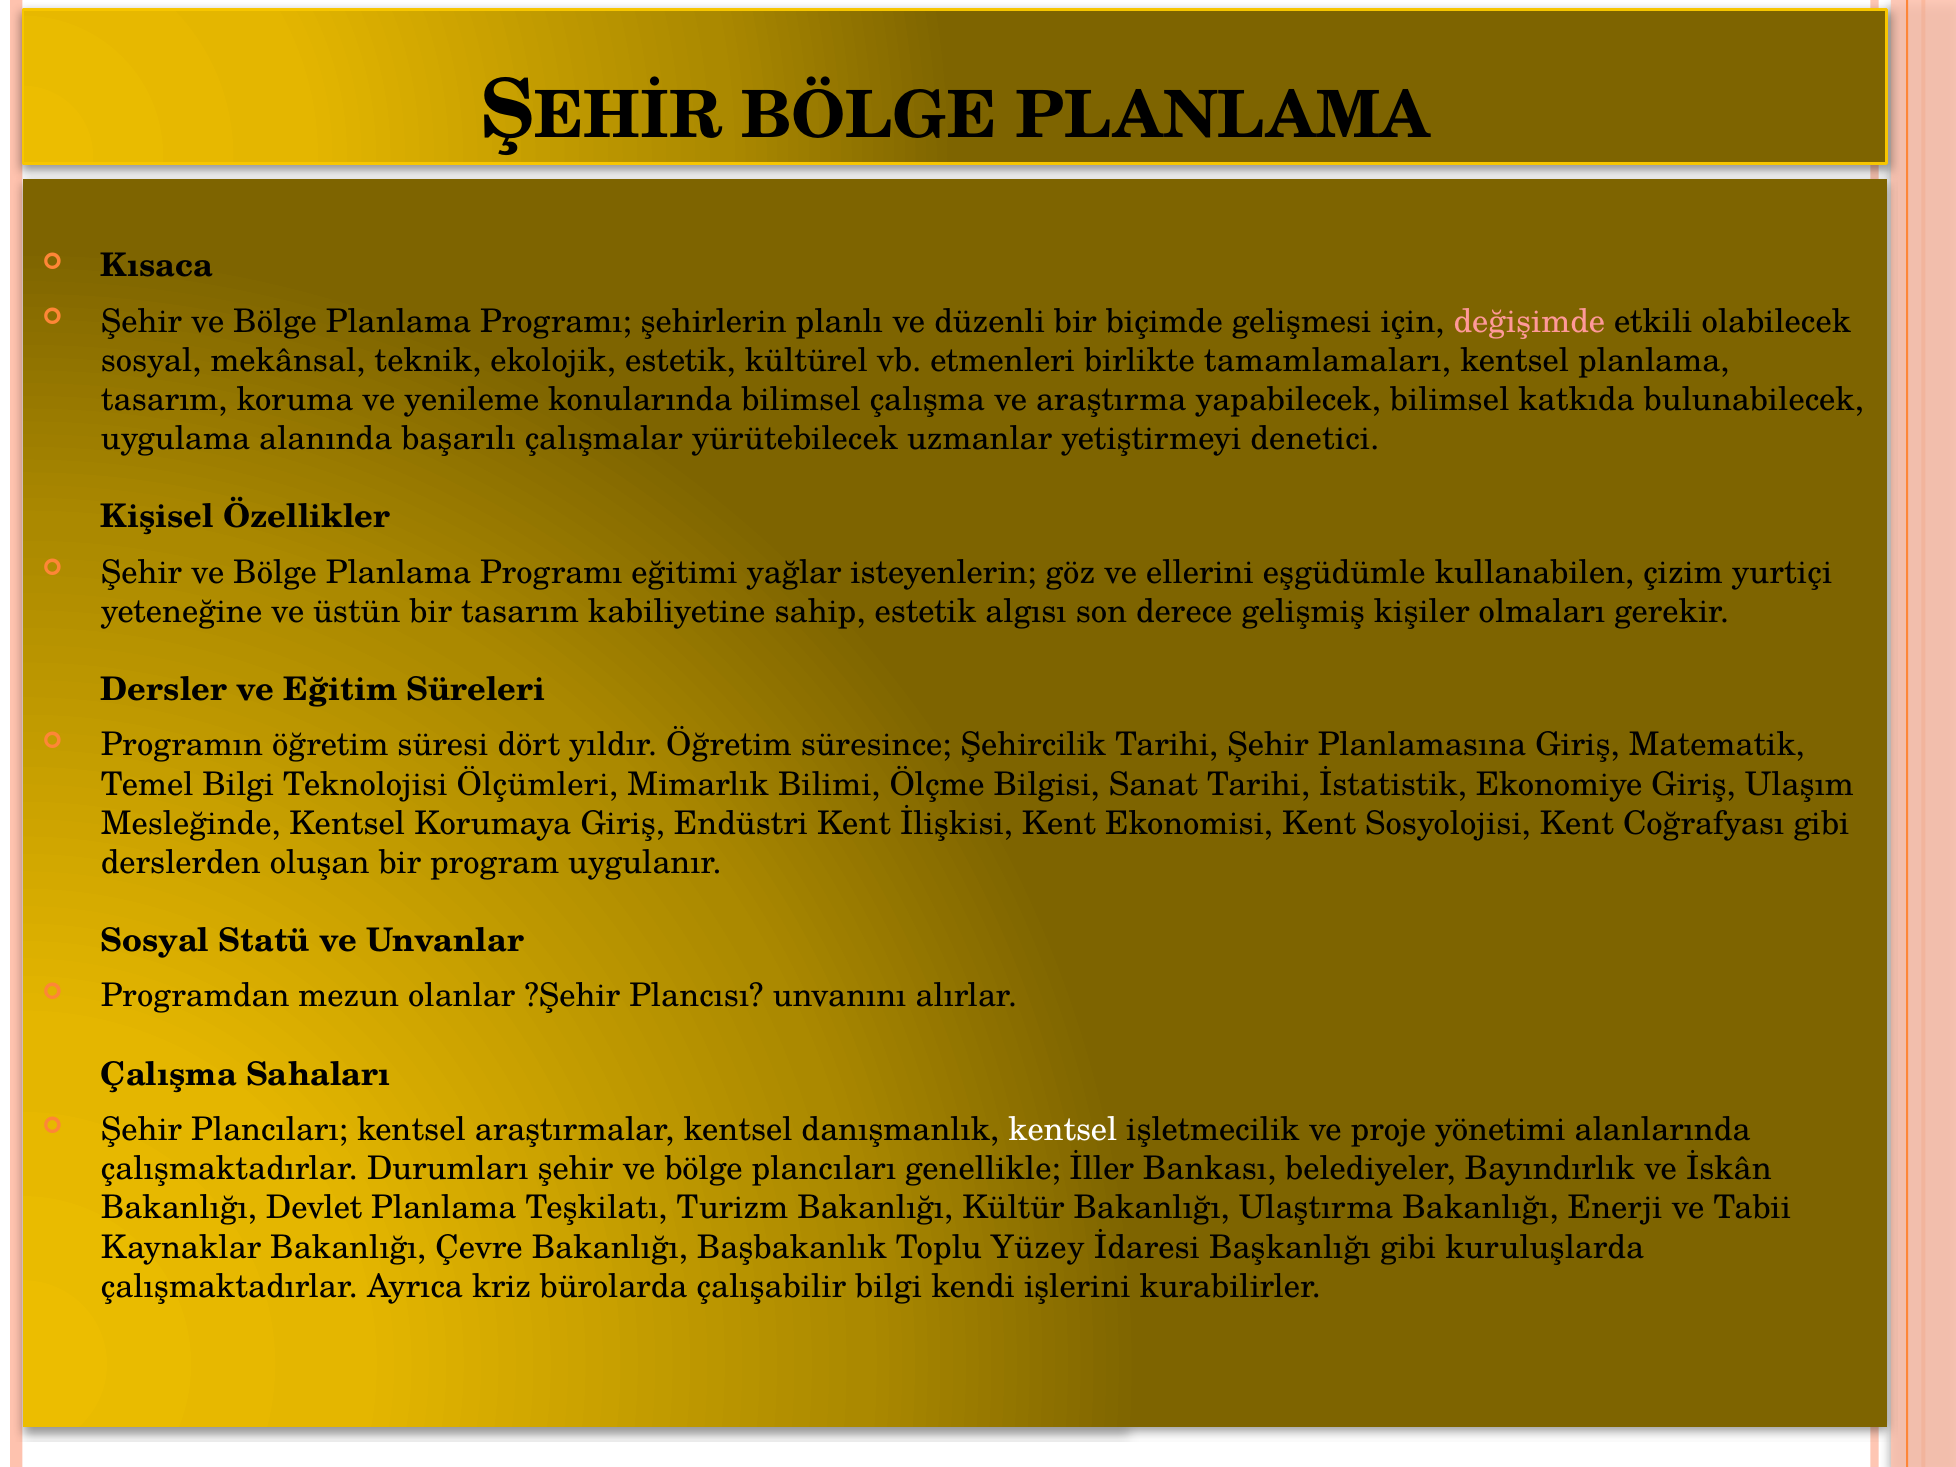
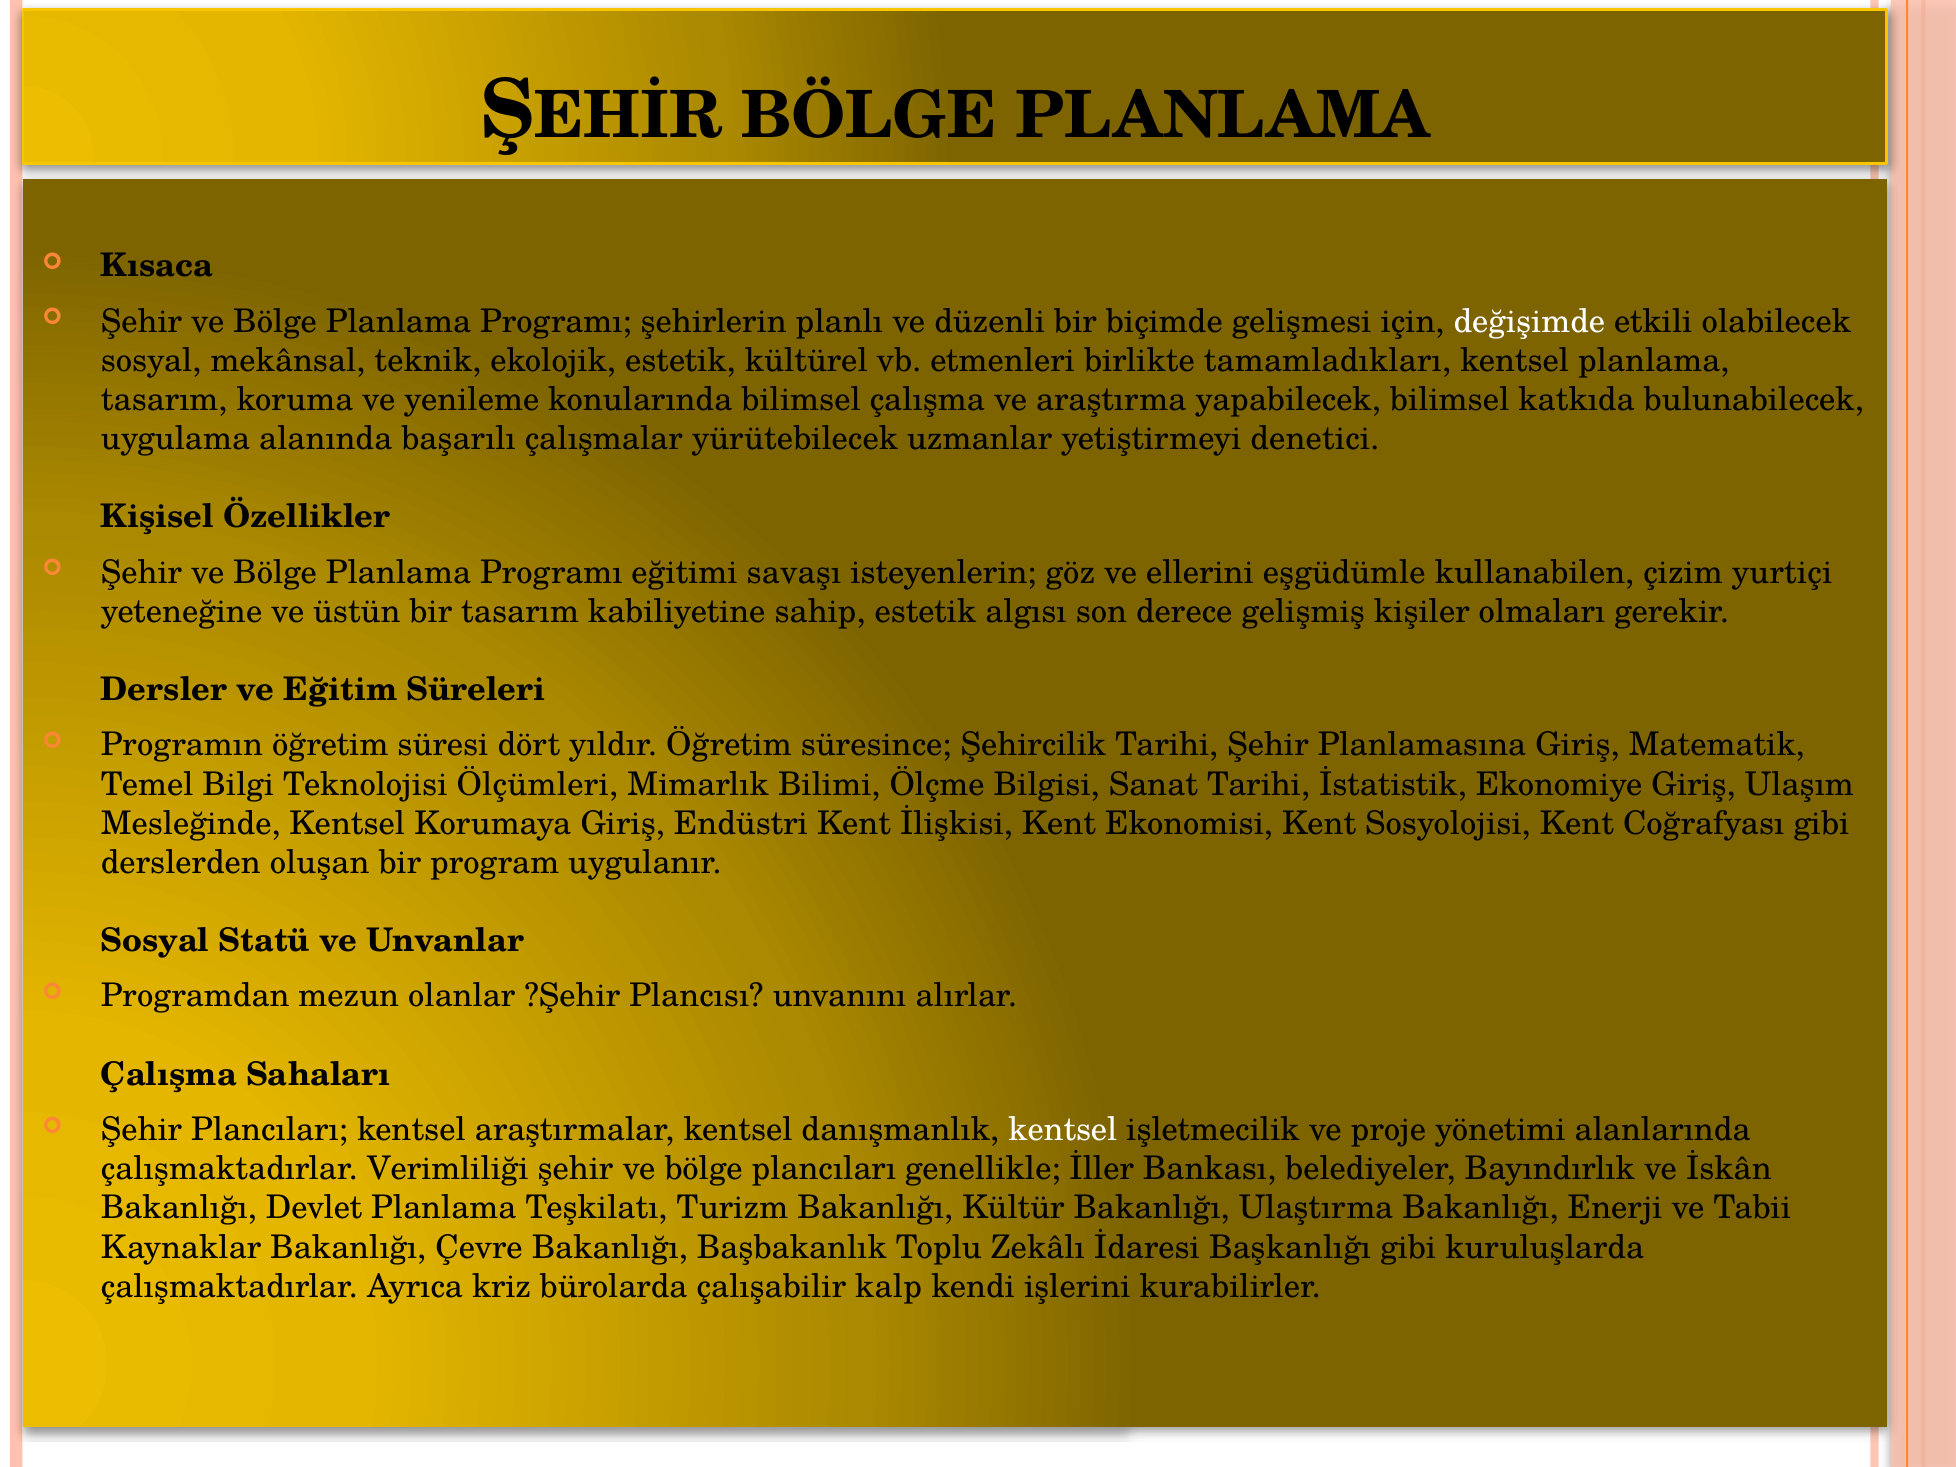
değişimde colour: pink -> white (1529, 321)
tamamlamaları: tamamlamaları -> tamamladıkları (1328, 360)
yağlar: yağlar -> savaşı (794, 572)
Durumları: Durumları -> Verimliliği (448, 1169)
Yüzey: Yüzey -> Zekâlı (1038, 1247)
çalışabilir bilgi: bilgi -> kalp (889, 1286)
